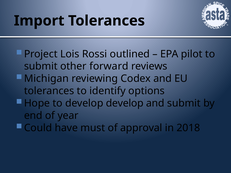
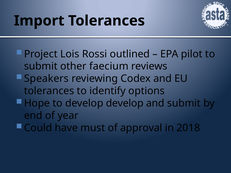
forward: forward -> faecium (109, 66)
Michigan: Michigan -> Speakers (46, 79)
